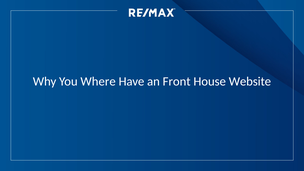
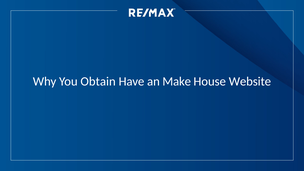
Where: Where -> Obtain (98, 81)
Front: Front -> Make (177, 81)
